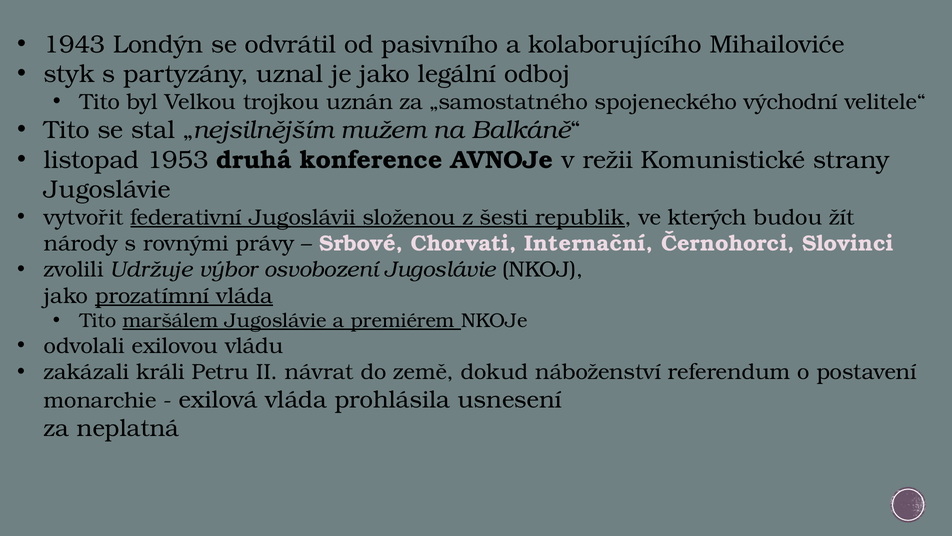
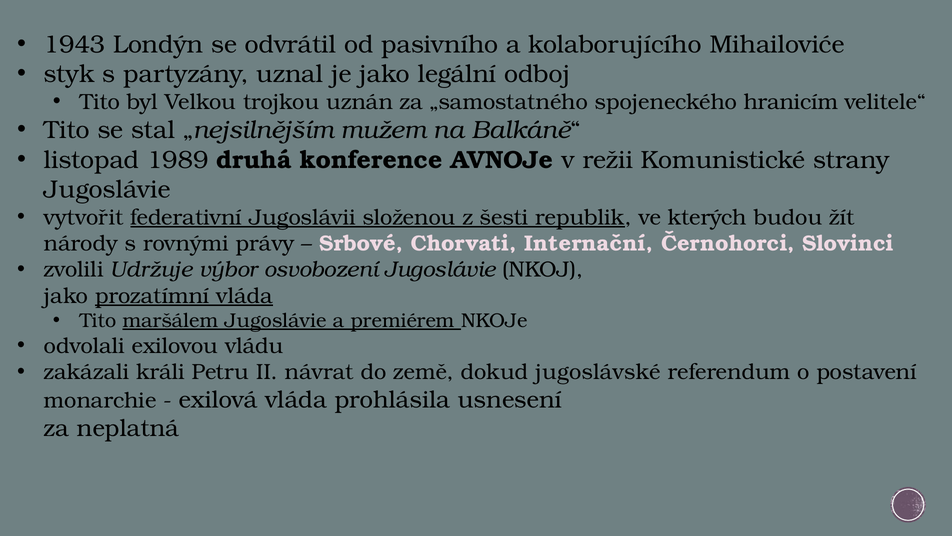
východní: východní -> hranicím (791, 102)
1953: 1953 -> 1989 (178, 160)
náboženství: náboženství -> jugoslávské (598, 372)
